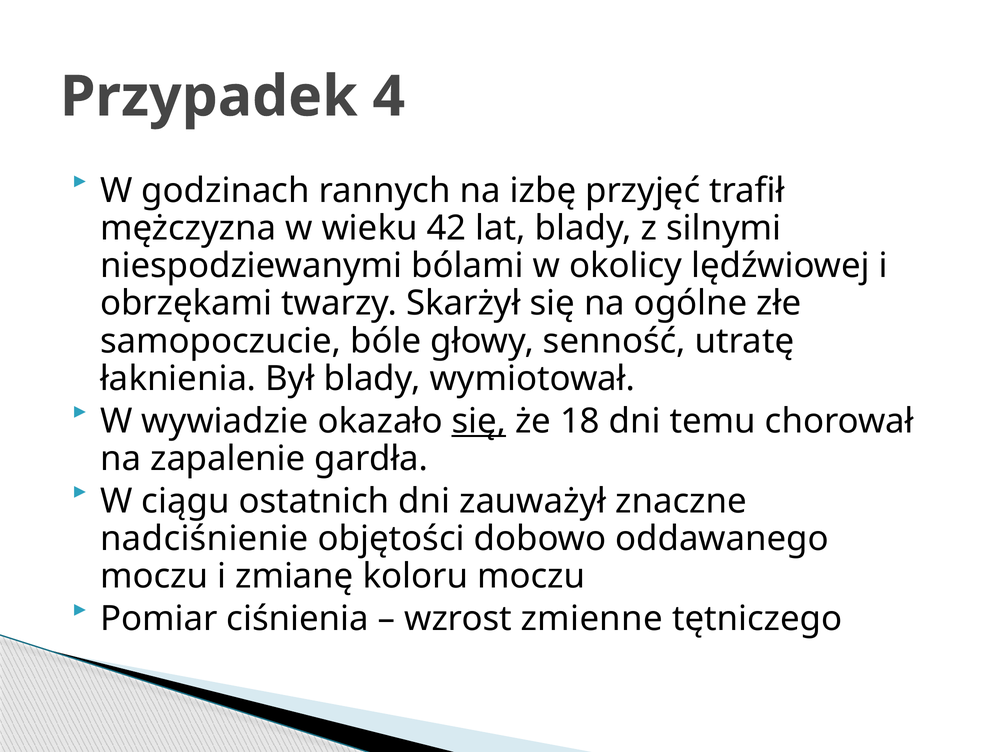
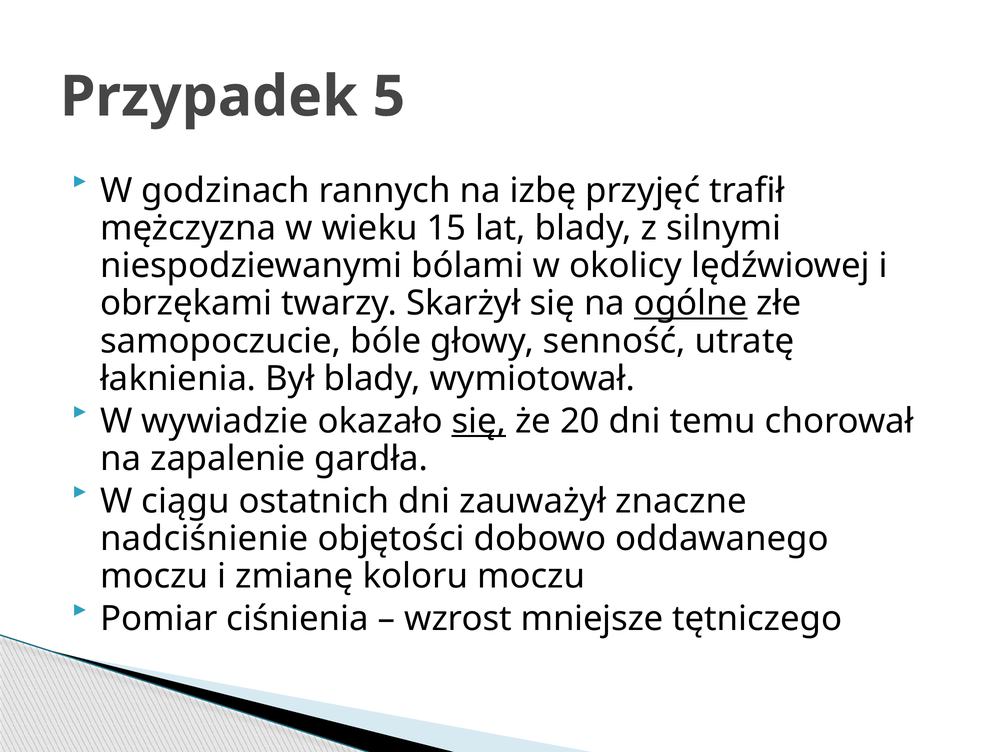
4: 4 -> 5 (389, 97)
42: 42 -> 15 (446, 228)
ogólne underline: none -> present (691, 304)
18: 18 -> 20 (580, 421)
zmienne: zmienne -> mniejsze (592, 619)
